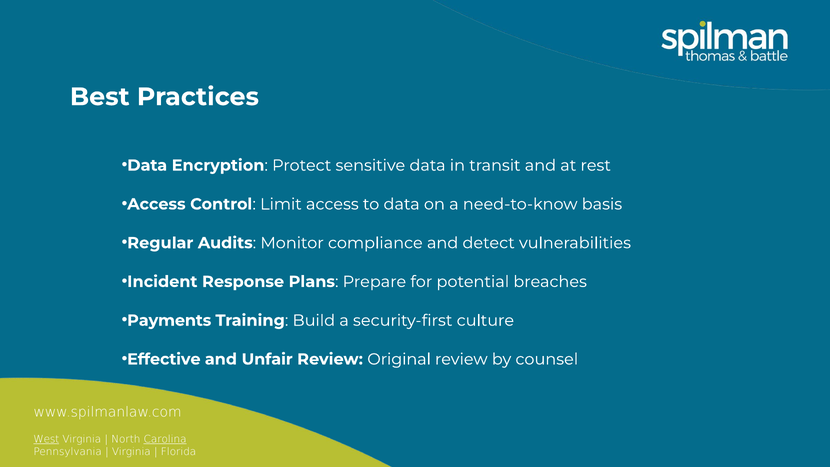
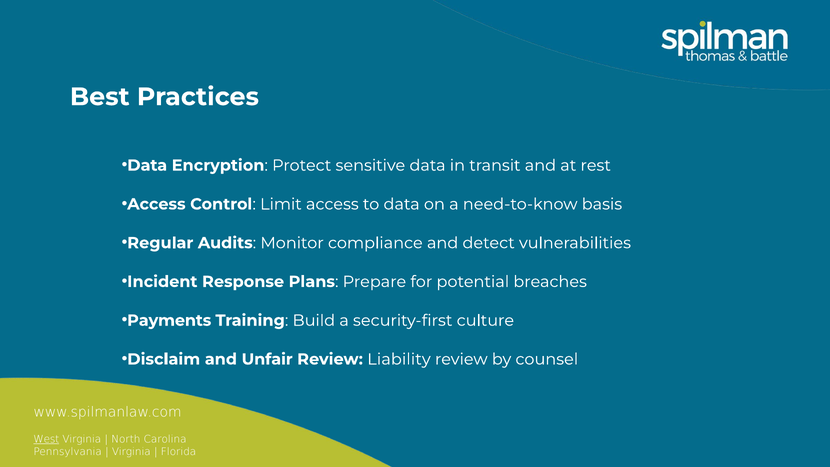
Effective: Effective -> Disclaim (164, 359)
Original: Original -> Liability (399, 359)
Carolina underline: present -> none (165, 439)
